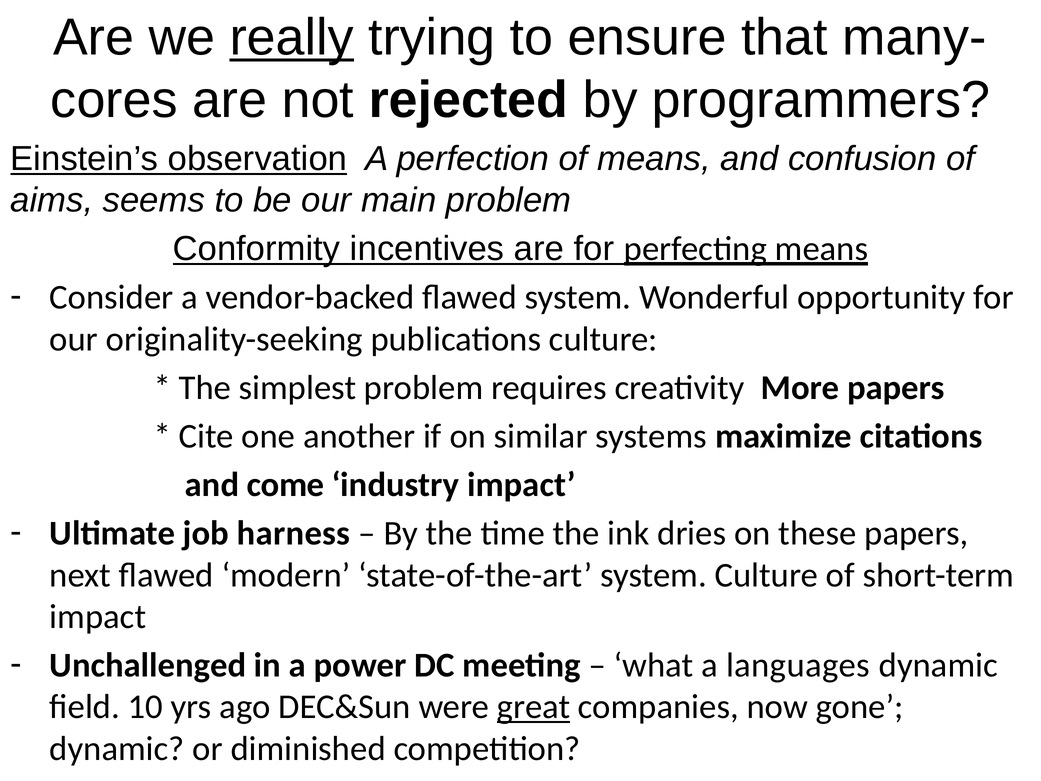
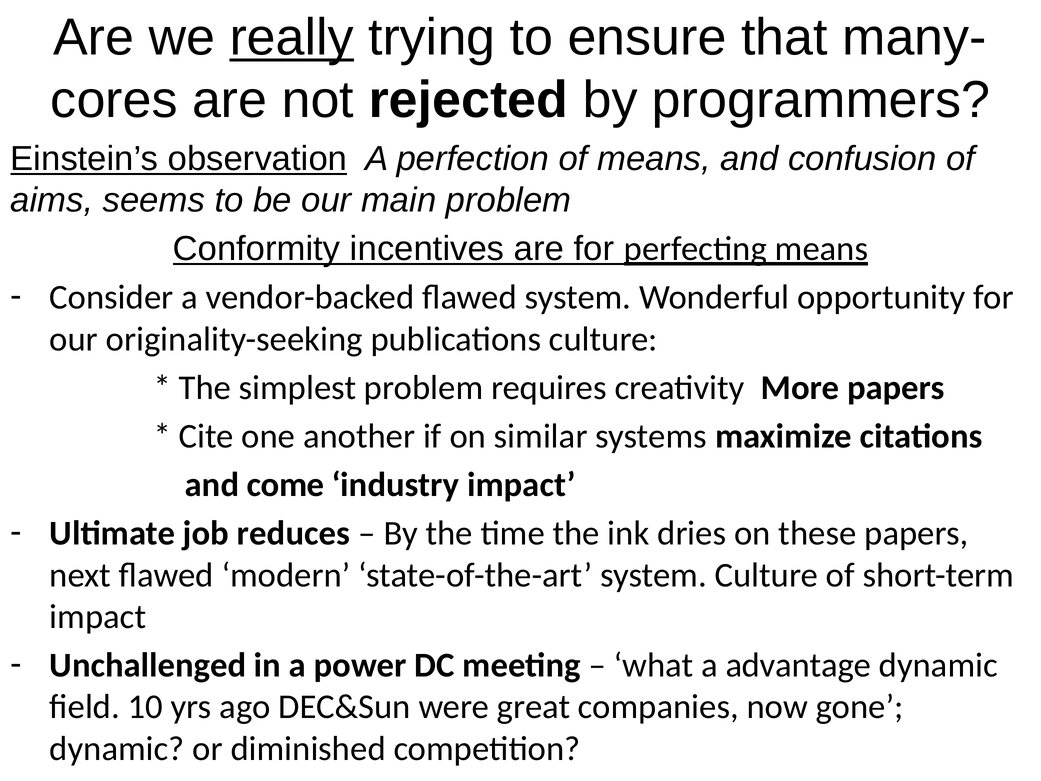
harness: harness -> reduces (294, 533)
languages: languages -> advantage (798, 665)
great underline: present -> none (534, 707)
